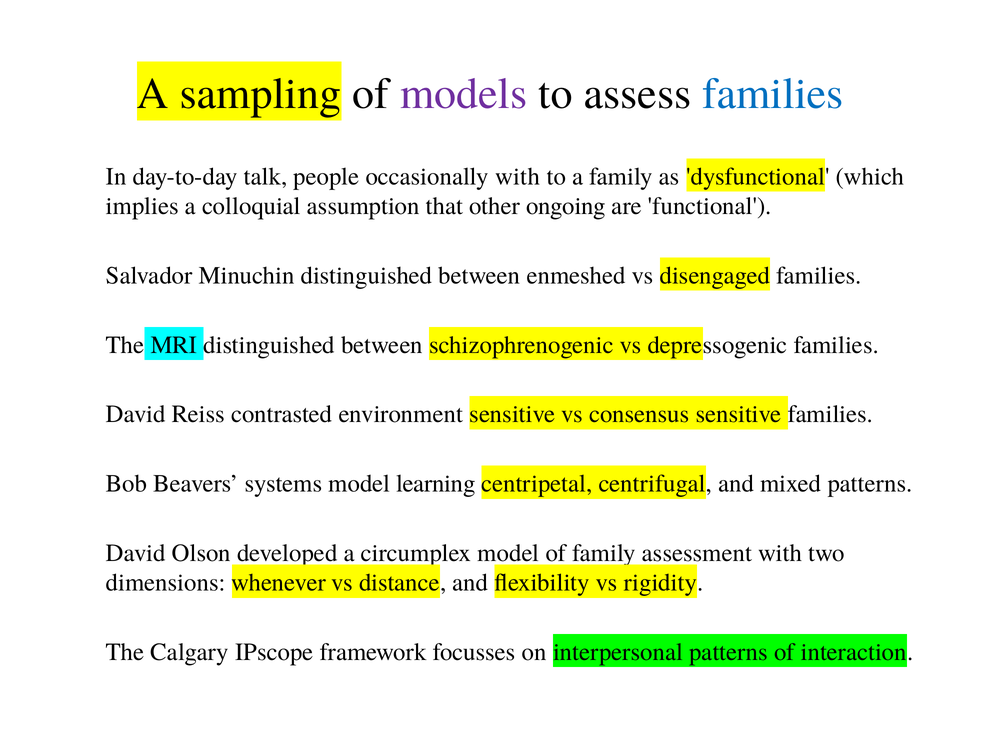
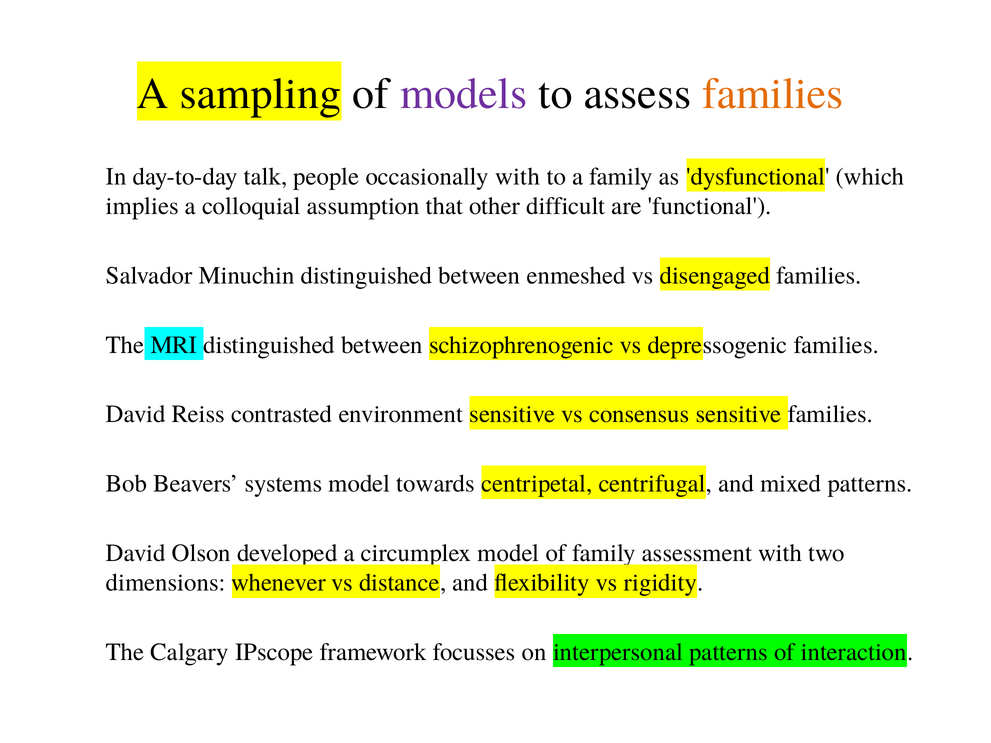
families colour: blue -> orange (773, 94)
ongoing: ongoing -> difficult (566, 206)
learning: learning -> towards (436, 484)
